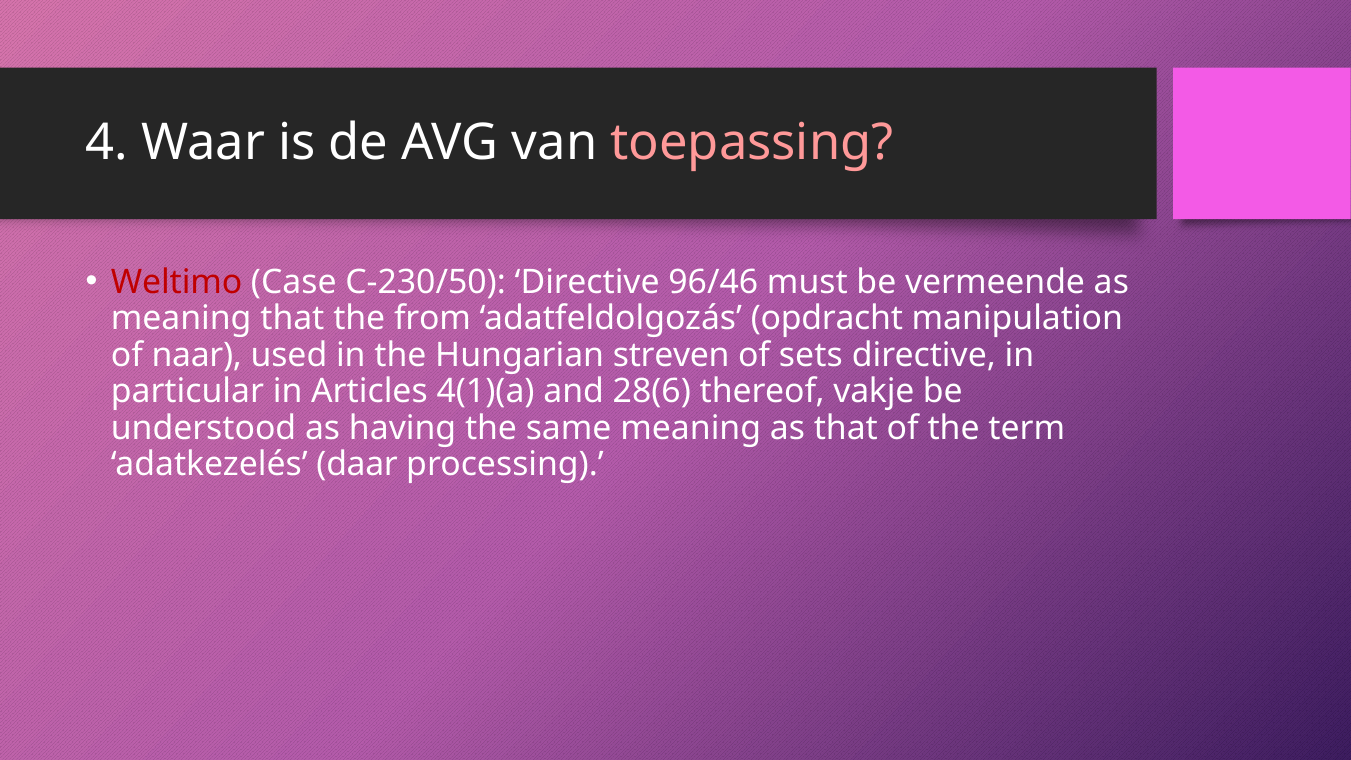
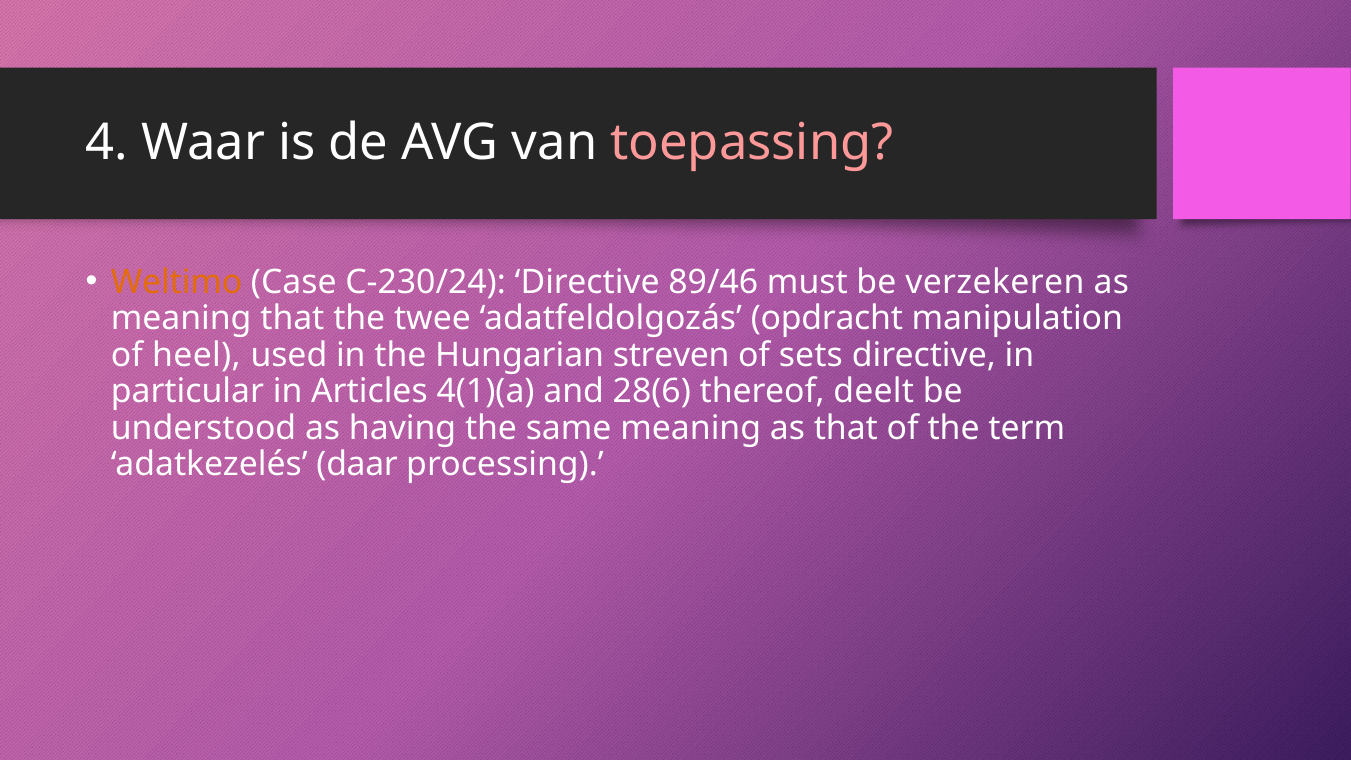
Weltimo colour: red -> orange (177, 282)
C-230/50: C-230/50 -> C-230/24 (426, 282)
96/46: 96/46 -> 89/46 (713, 282)
vermeende: vermeende -> verzekeren (995, 282)
from: from -> twee (432, 319)
naar: naar -> heel (196, 355)
vakje: vakje -> deelt (874, 391)
